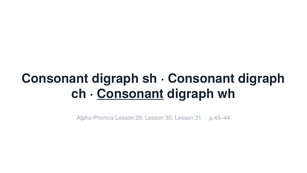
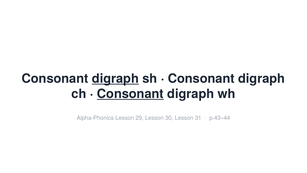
digraph underline: none -> present (115, 78)
